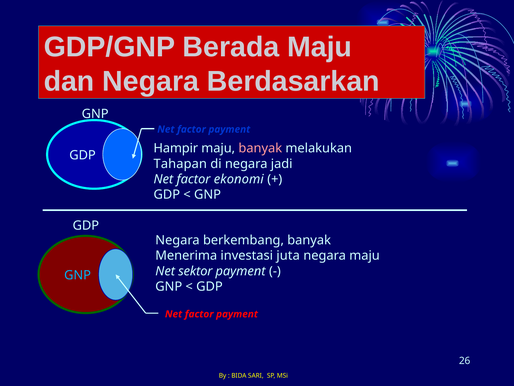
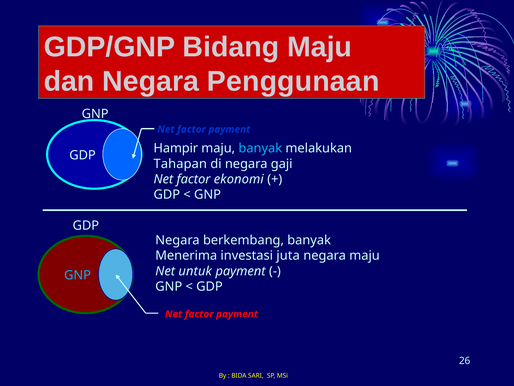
Berada: Berada -> Bidang (231, 47)
Berdasarkan: Berdasarkan -> Penggunaan (293, 81)
banyak colour: pink -> light blue (260, 148)
jadi: jadi -> gaji (282, 164)
sektor: sektor -> untuk (195, 271)
